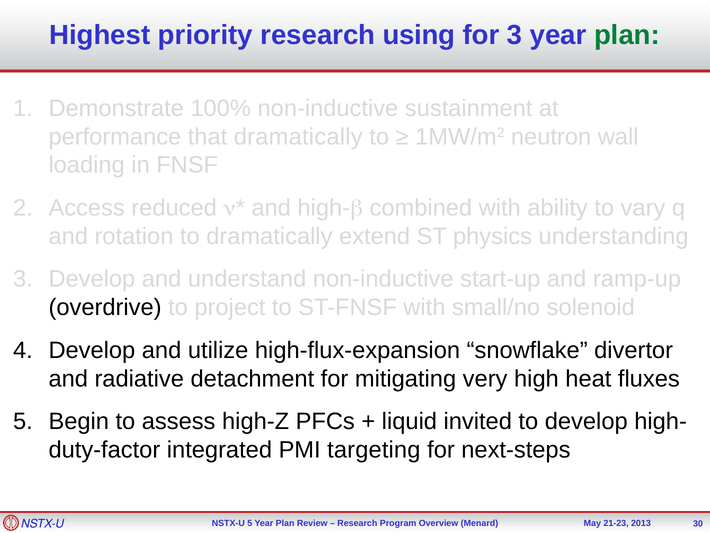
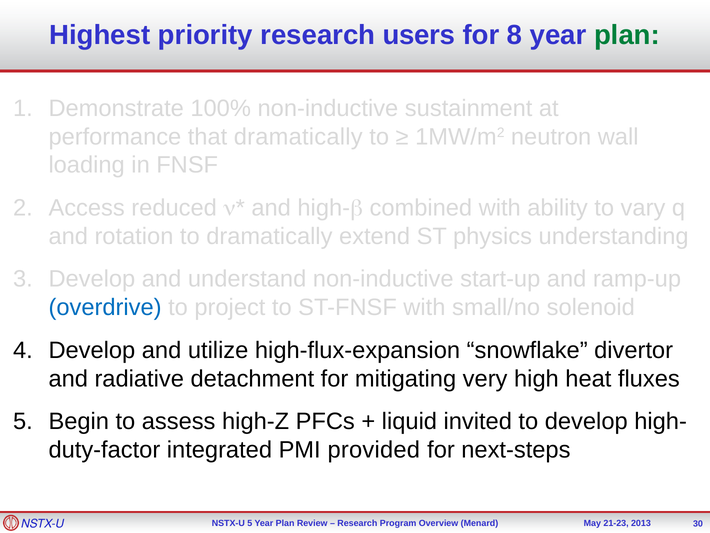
using: using -> users (419, 35)
for 3: 3 -> 8 (515, 35)
overdrive colour: black -> blue (105, 307)
targeting: targeting -> provided (374, 450)
